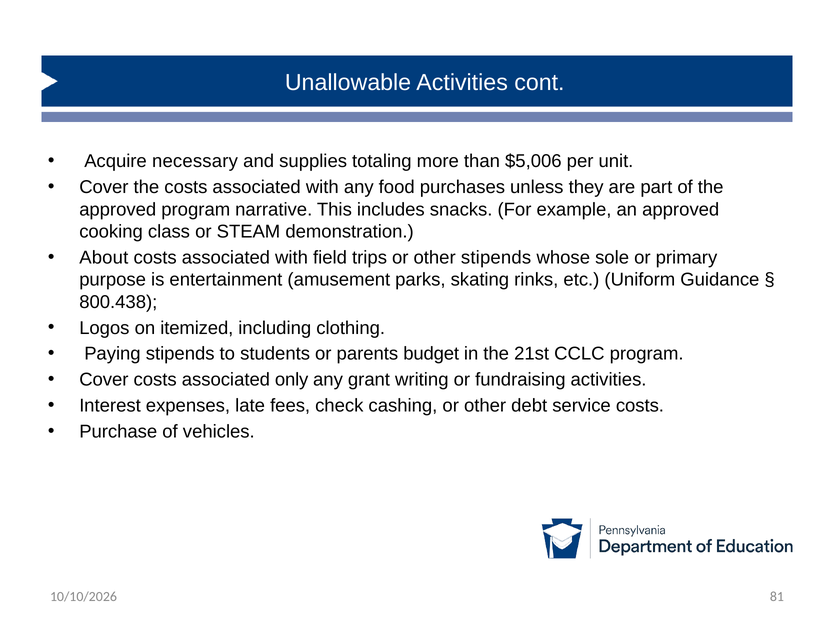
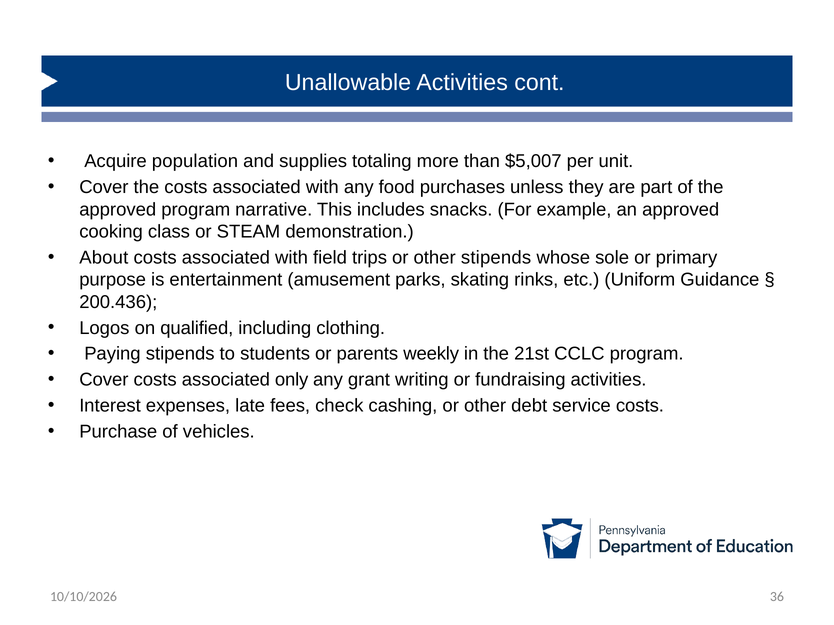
necessary: necessary -> population (195, 161)
$5,006: $5,006 -> $5,007 (533, 161)
800.438: 800.438 -> 200.436 (118, 302)
itemized: itemized -> qualified (197, 328)
budget: budget -> weekly (431, 354)
81: 81 -> 36 (777, 597)
